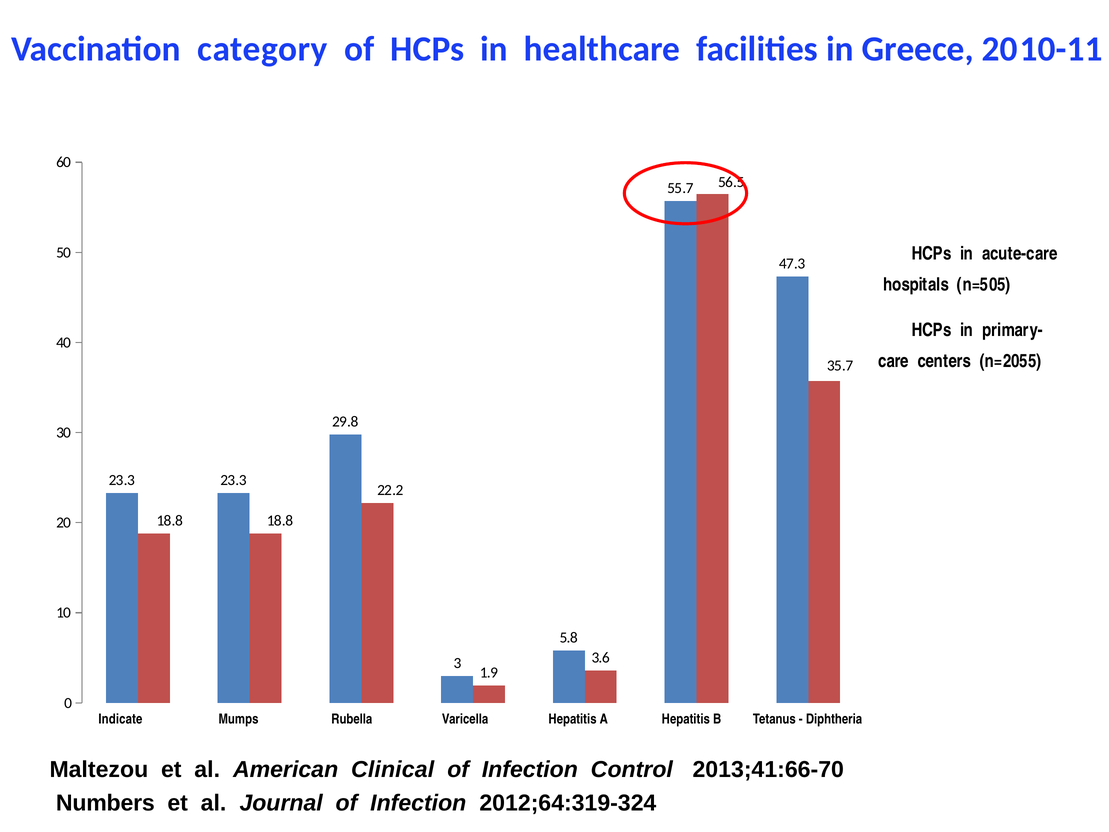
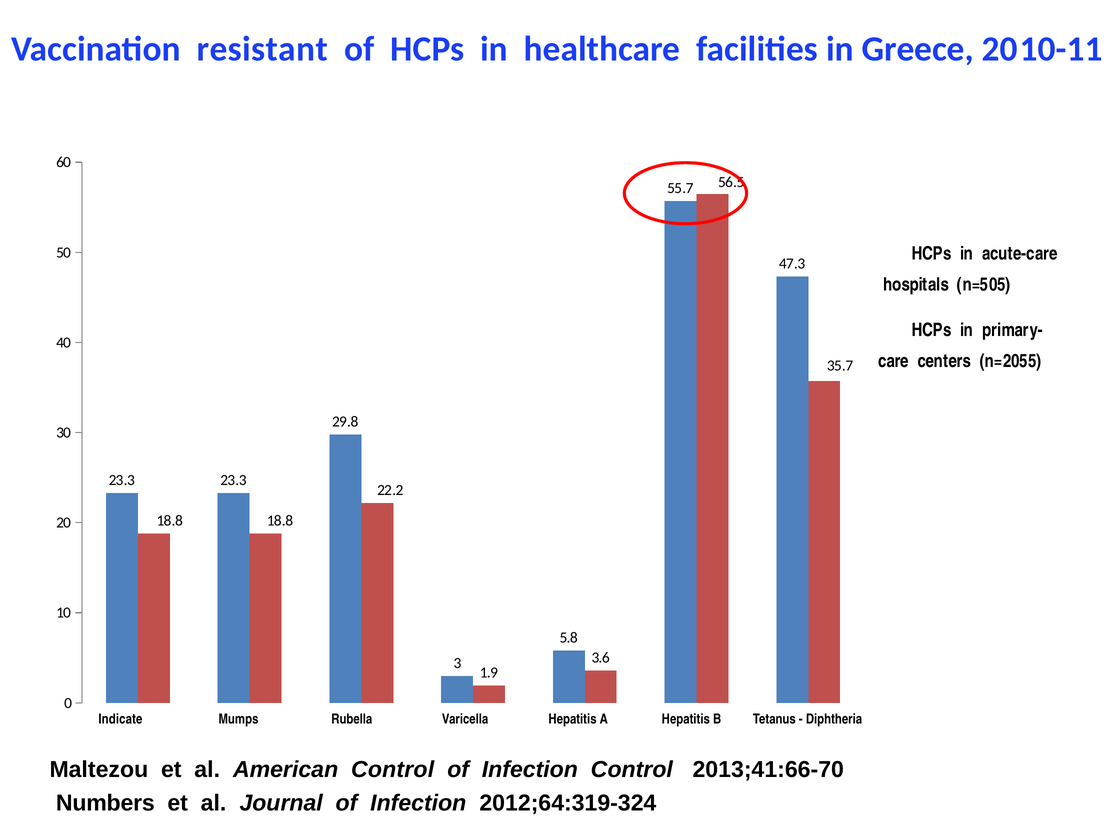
category: category -> resistant (262, 49)
American Clinical: Clinical -> Control (393, 770)
